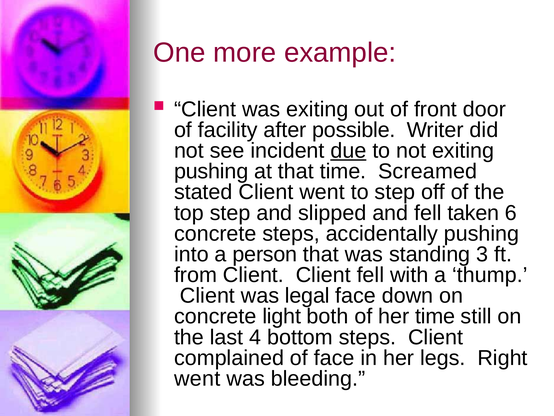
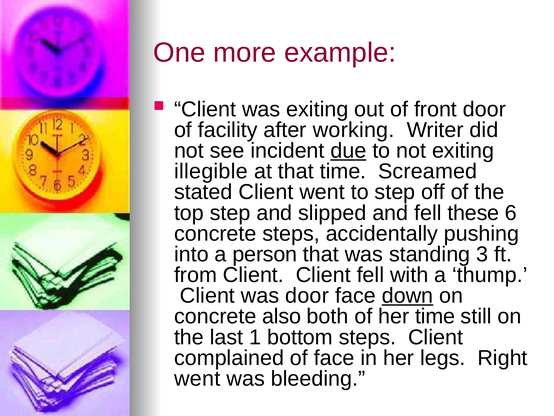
possible: possible -> working (354, 130)
pushing: pushing -> illegible (211, 171)
taken: taken -> these (473, 213)
was legal: legal -> door (307, 295)
down underline: none -> present (408, 295)
light: light -> also (282, 316)
4: 4 -> 1 (255, 337)
